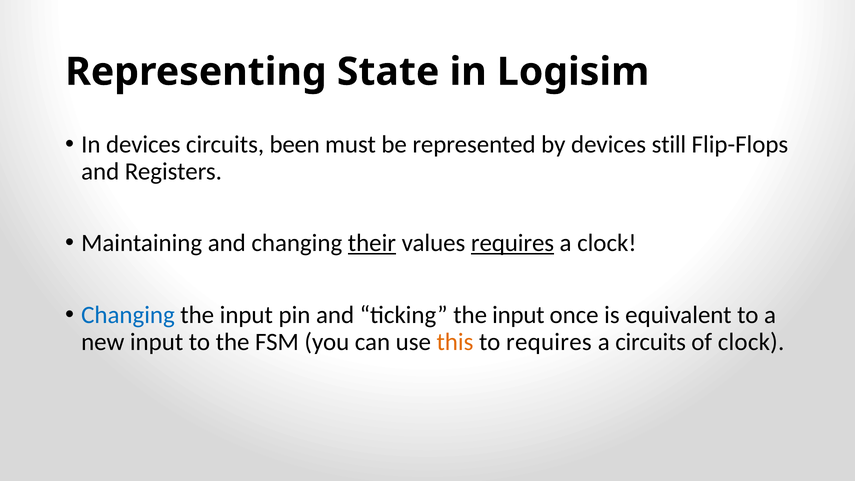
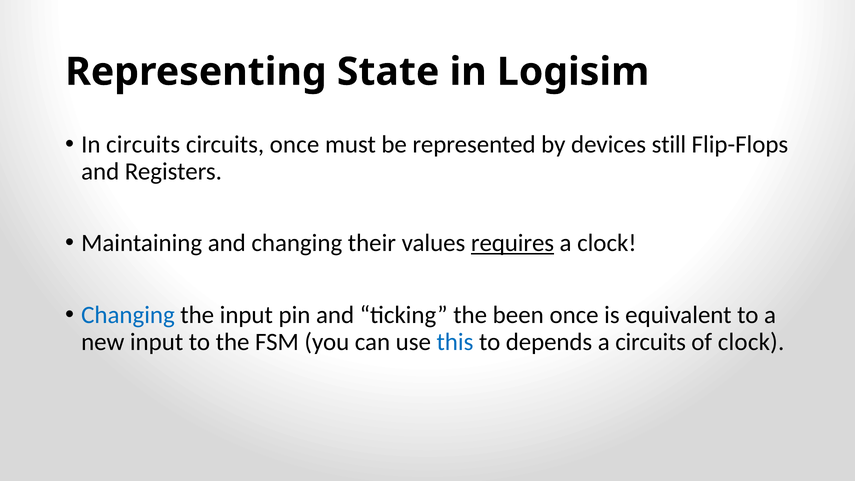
In devices: devices -> circuits (143, 145)
circuits been: been -> once (294, 145)
their underline: present -> none (372, 243)
ticking the input: input -> been (518, 315)
this colour: orange -> blue (455, 342)
to requires: requires -> depends (549, 342)
